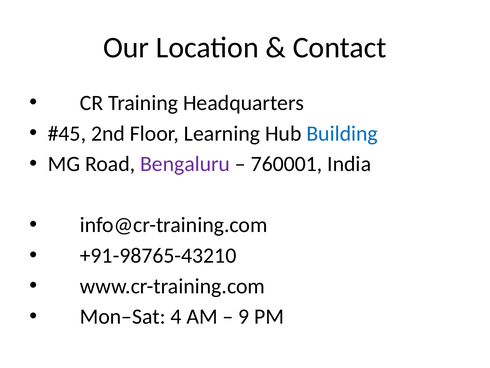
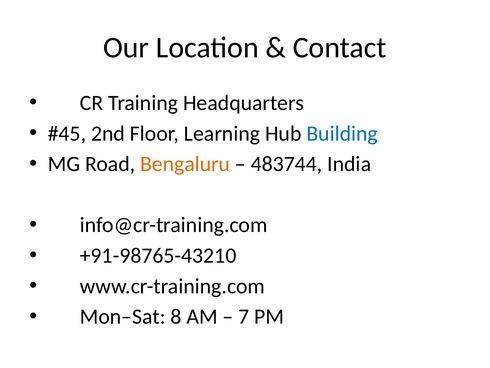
Bengaluru colour: purple -> orange (185, 164)
760001: 760001 -> 483744 (287, 164)
4: 4 -> 8 (176, 316)
9: 9 -> 7 (244, 316)
